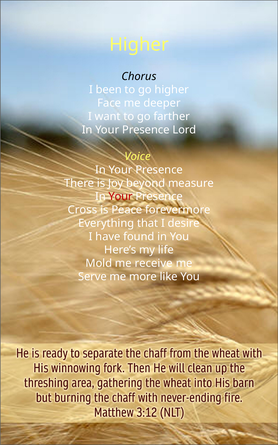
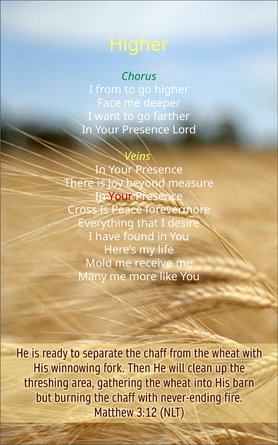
Chorus colour: black -> green (139, 76)
been: been -> from (109, 90)
Voice: Voice -> Veins (137, 156)
Serve: Serve -> Many (92, 276)
